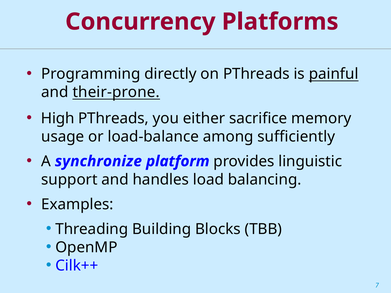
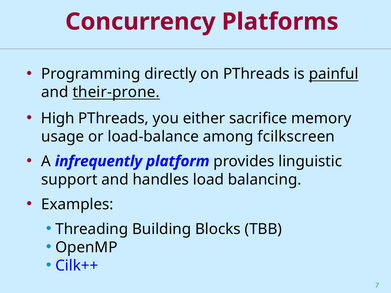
sufficiently: sufficiently -> fcilkscreen (296, 137)
synchronize: synchronize -> infrequently (99, 161)
